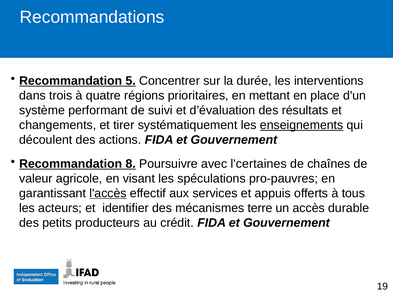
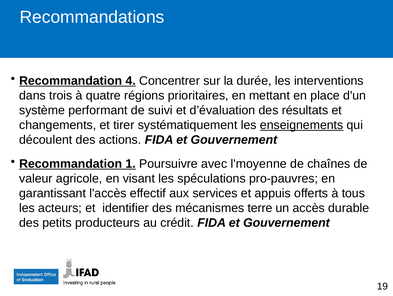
5: 5 -> 4 (131, 81)
8: 8 -> 1 (131, 164)
l'certaines: l'certaines -> l'moyenne (259, 164)
l'accès underline: present -> none (108, 193)
